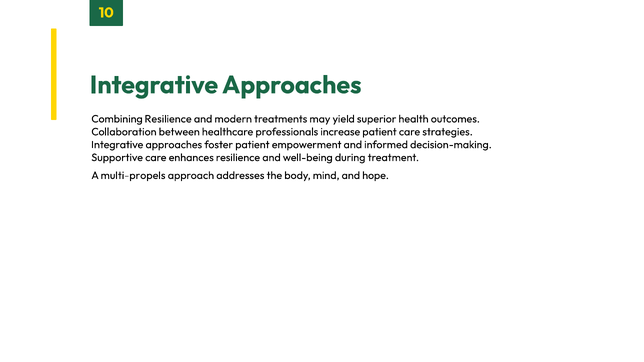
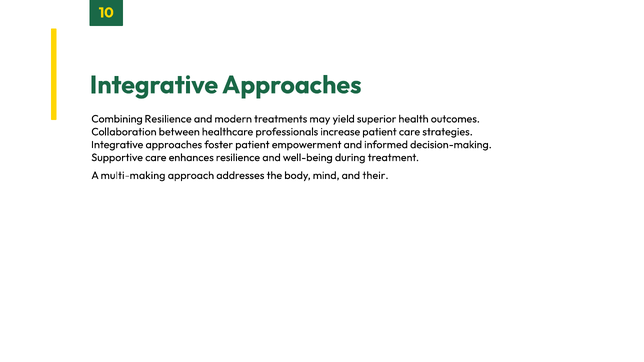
multi-propels: multi-propels -> multi-making (133, 176)
hope: hope -> their (375, 176)
